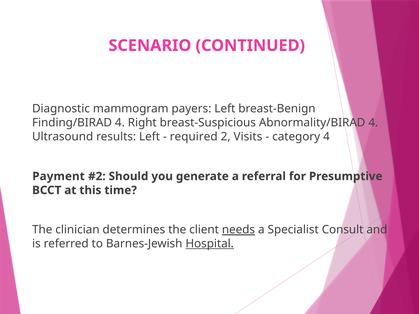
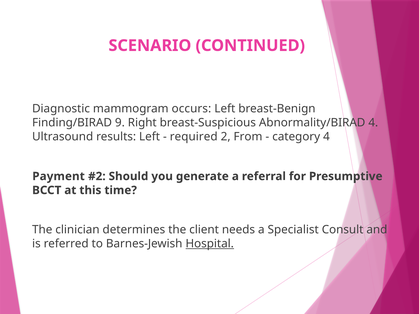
payers: payers -> occurs (191, 109)
Finding/BIRAD 4: 4 -> 9 (120, 123)
Visits: Visits -> From (248, 137)
needs underline: present -> none (238, 230)
